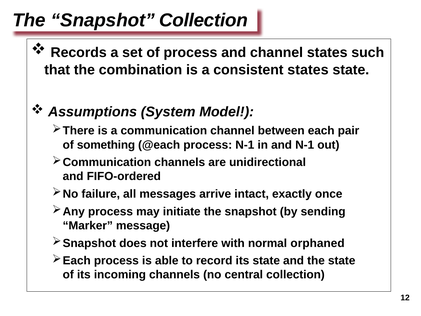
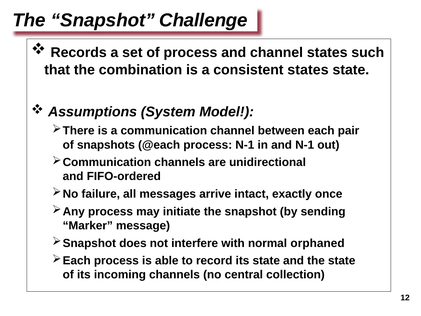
Snapshot Collection: Collection -> Challenge (203, 20)
something: something -> snapshots (106, 145)
